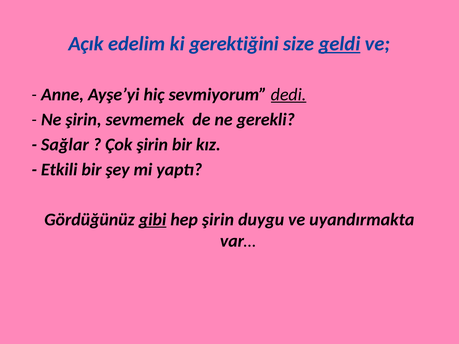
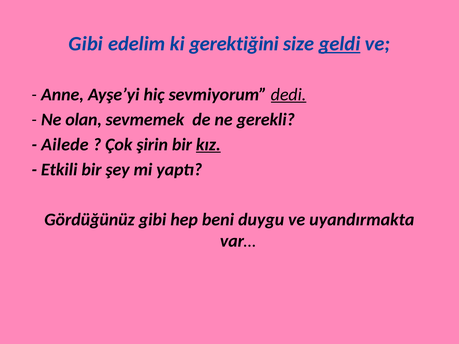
Açık: Açık -> Gibi (86, 44)
Ne şirin: şirin -> olan (84, 120)
Sağlar: Sağlar -> Ailede (65, 145)
kız underline: none -> present (208, 145)
gibi underline: present -> none (153, 220)
hep şirin: şirin -> beni (218, 220)
